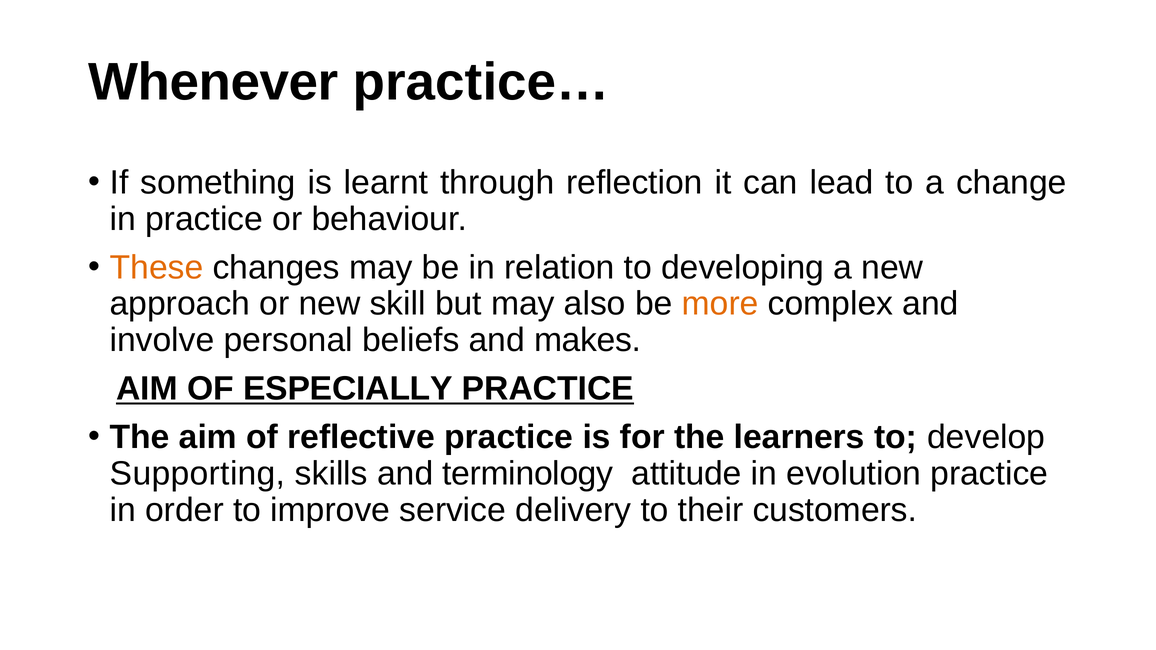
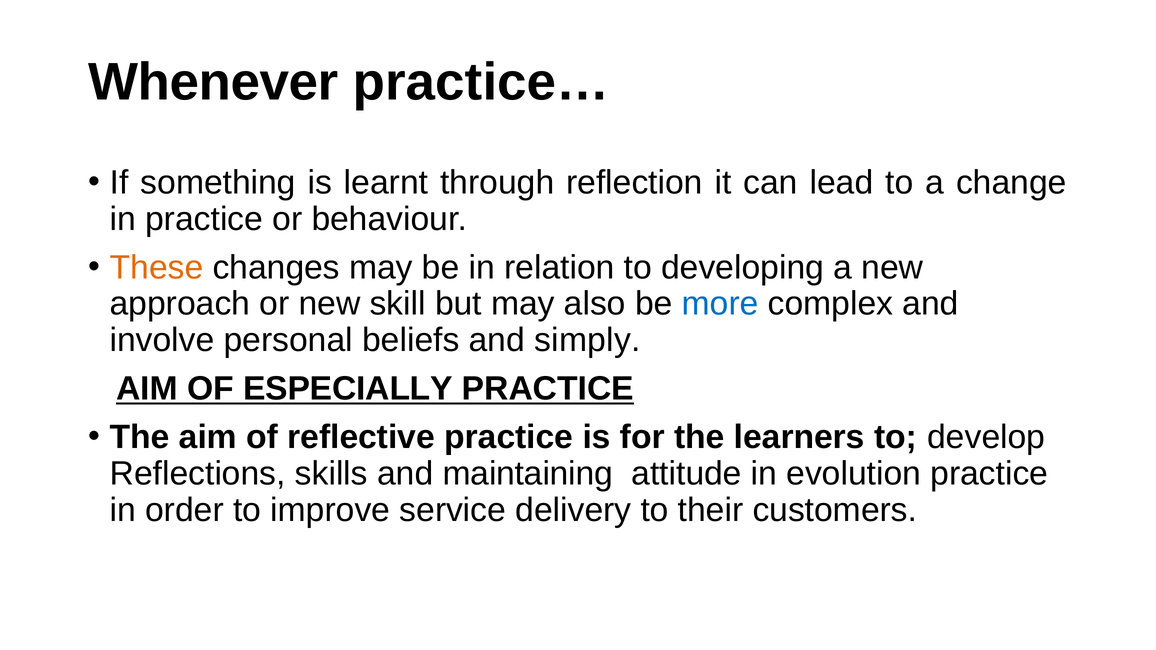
more colour: orange -> blue (720, 304)
makes: makes -> simply (587, 340)
Supporting: Supporting -> Reflections (198, 474)
terminology: terminology -> maintaining (528, 474)
